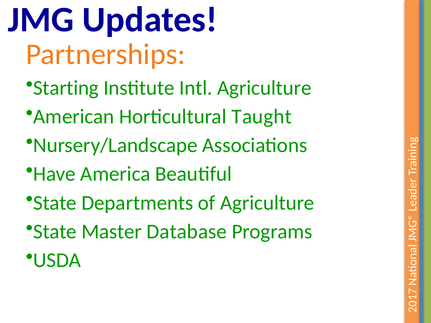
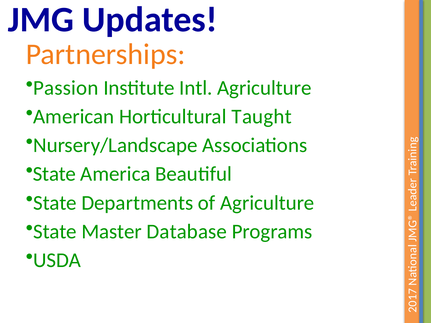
Starting: Starting -> Passion (66, 88)
Have: Have -> State (54, 174)
